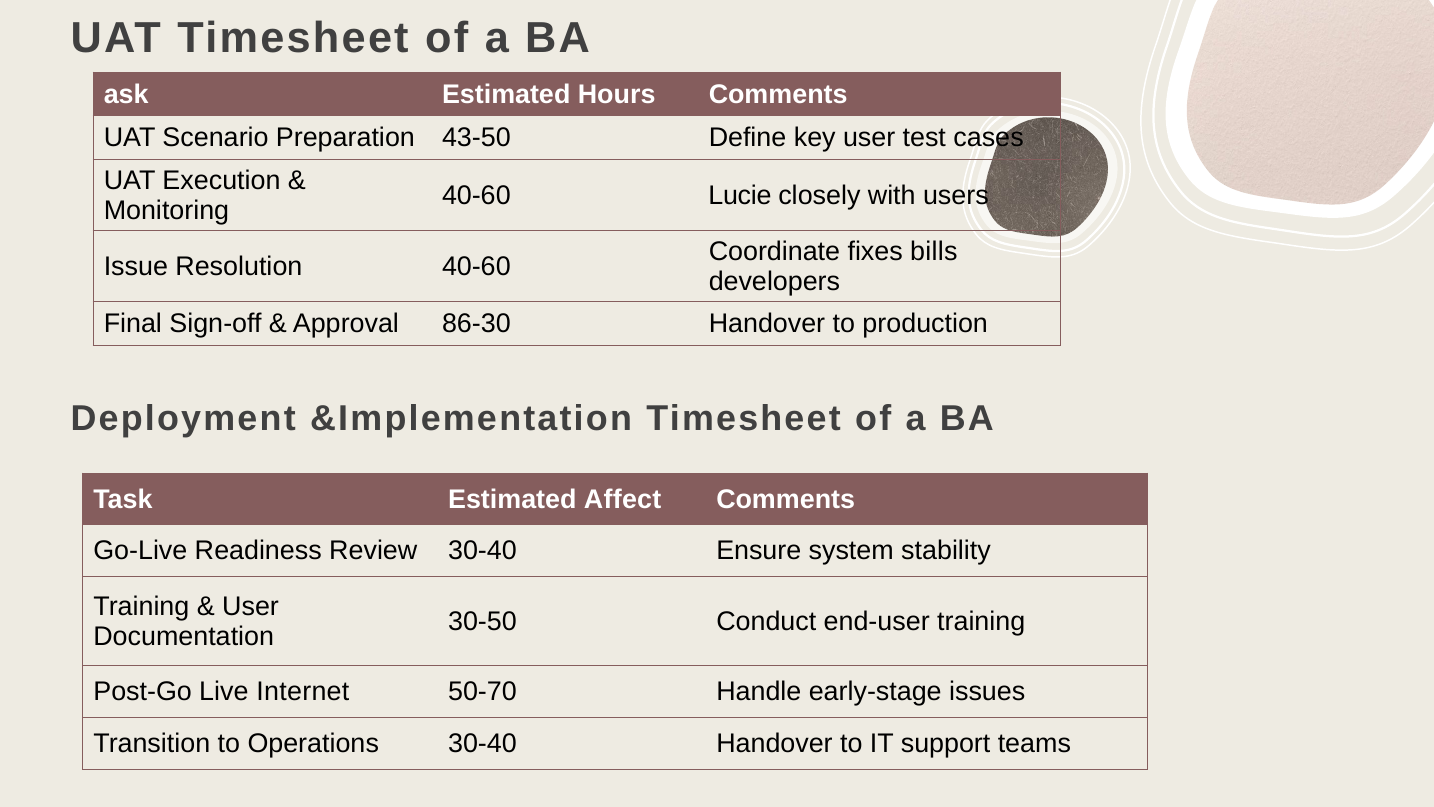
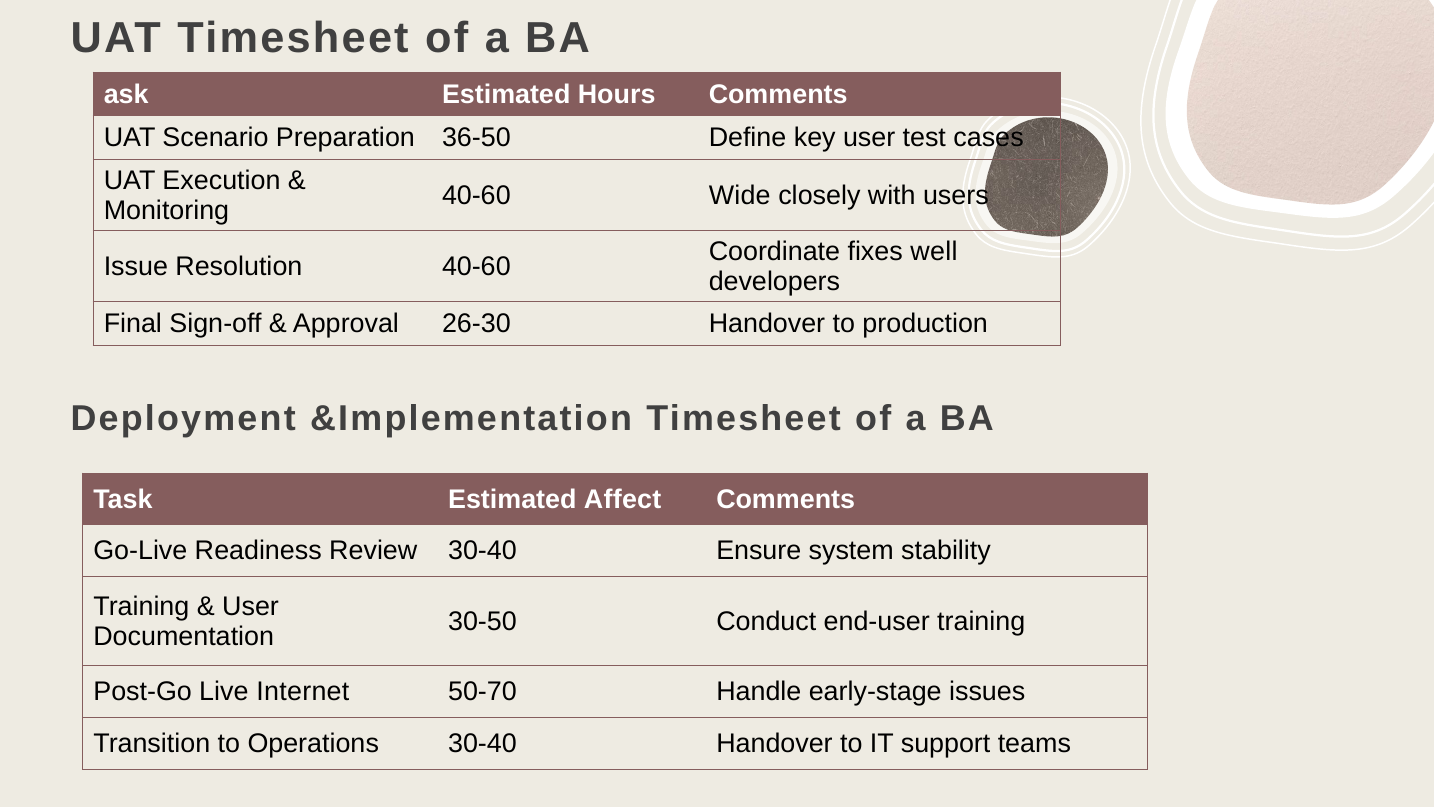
43-50: 43-50 -> 36-50 (476, 138)
Lucie: Lucie -> Wide (740, 195)
bills: bills -> well (934, 251)
86-30: 86-30 -> 26-30 (476, 324)
